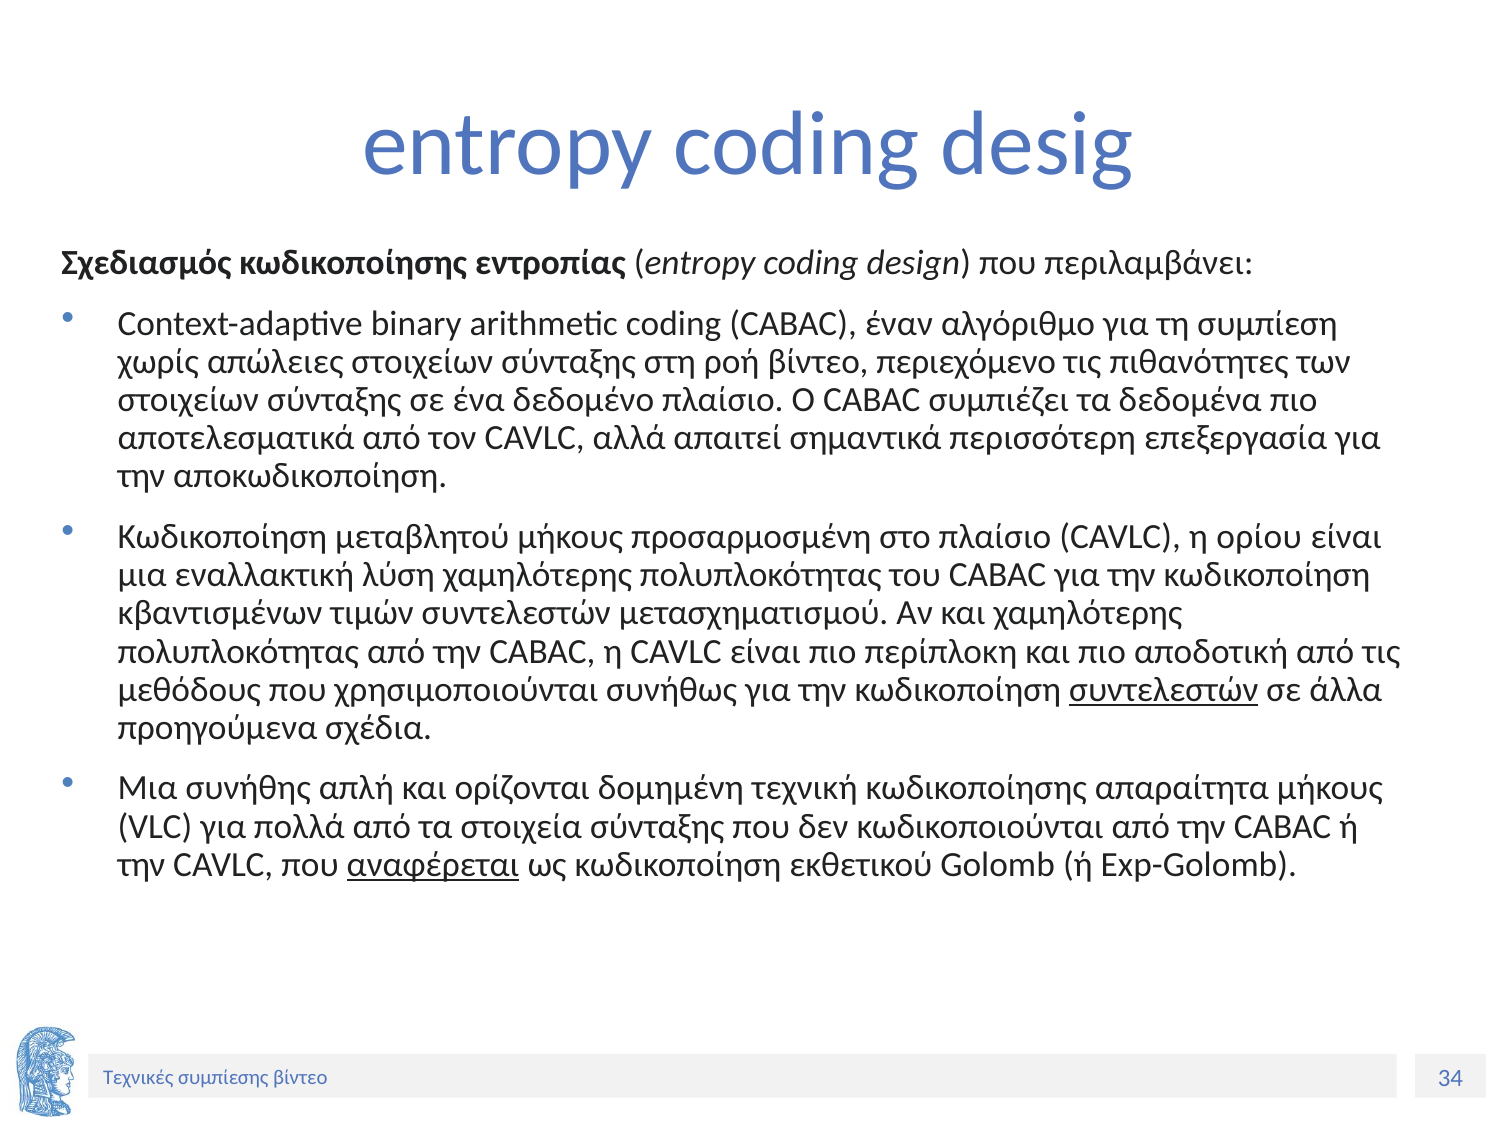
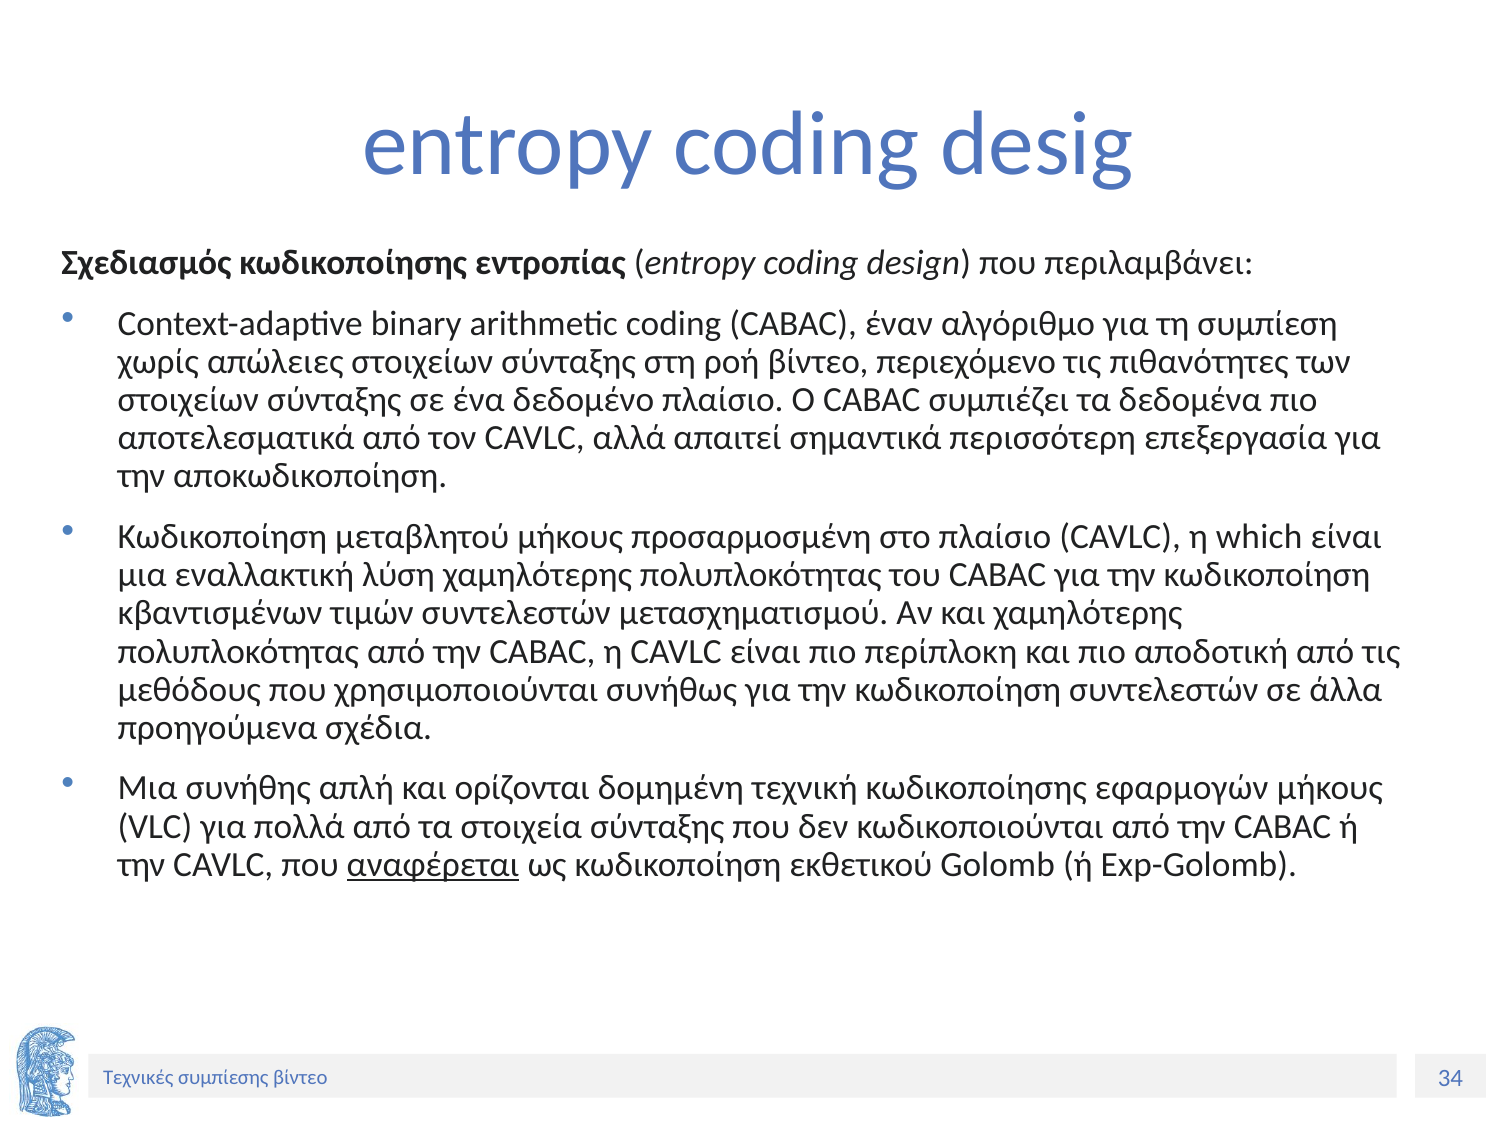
ορίου: ορίου -> which (1259, 537)
συντελεστών underline: present -> none (1164, 690)
απαραίτητα: απαραίτητα -> εφαρμογών (1182, 789)
